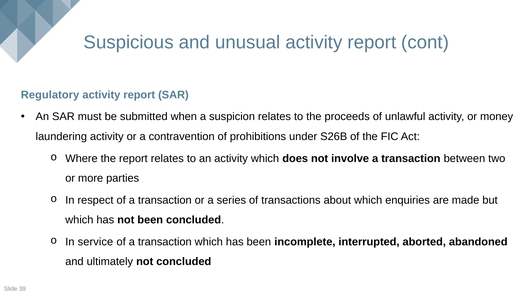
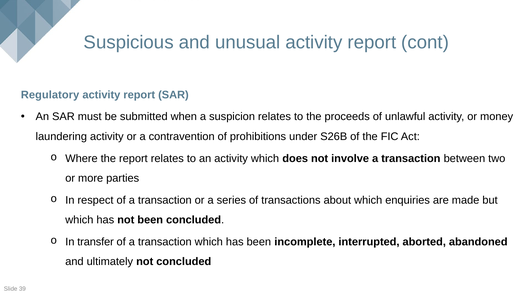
service: service -> transfer (96, 242)
